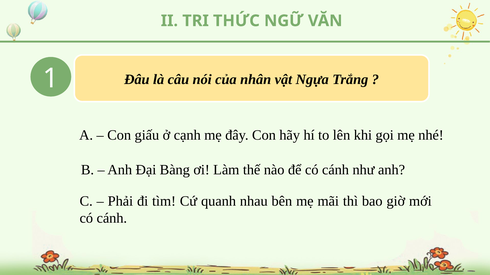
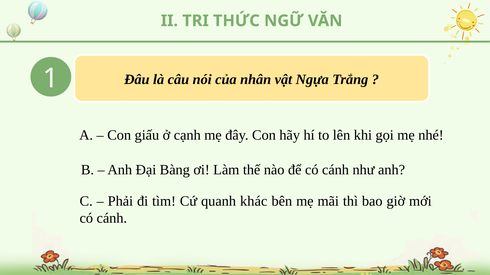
nhau: nhau -> khác (254, 202)
